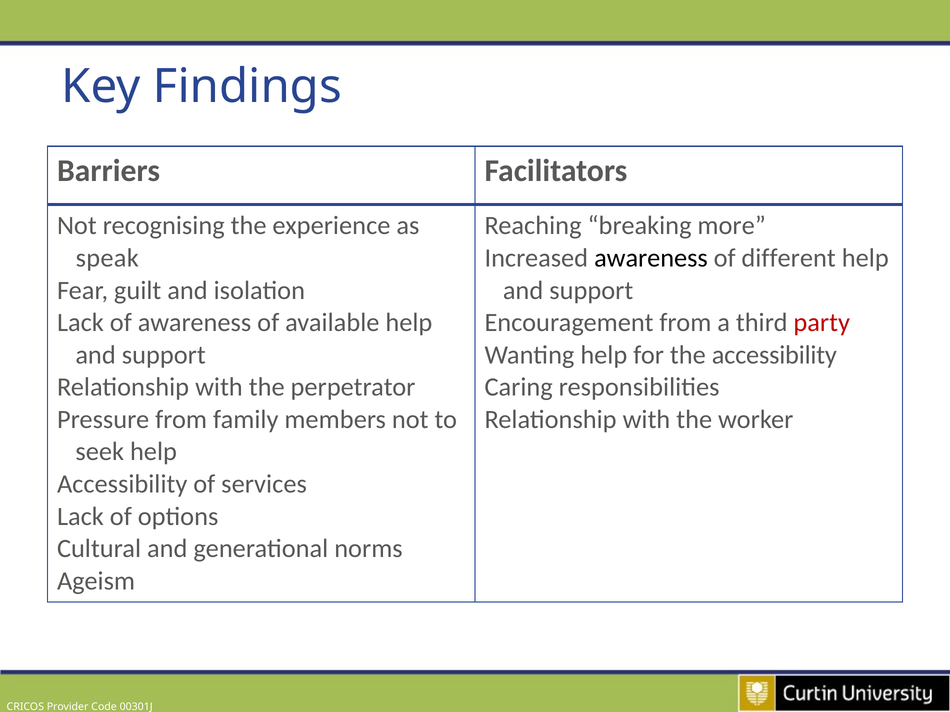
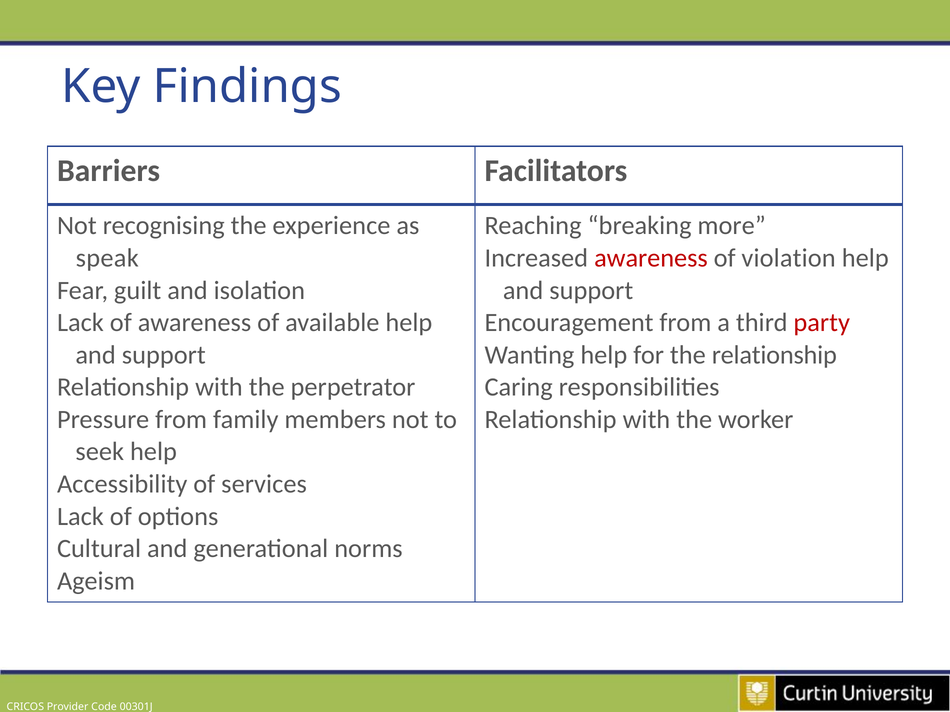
awareness colour: black -> red (651, 258)
different: different -> violation (789, 258)
the accessibility: accessibility -> relationship (774, 355)
